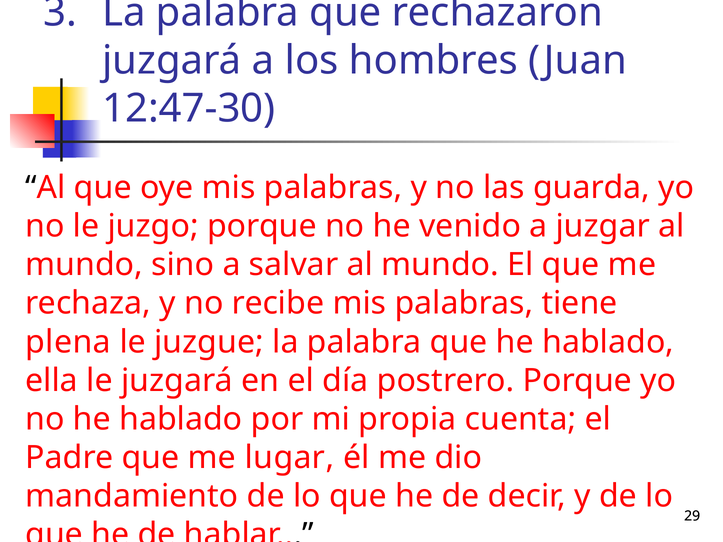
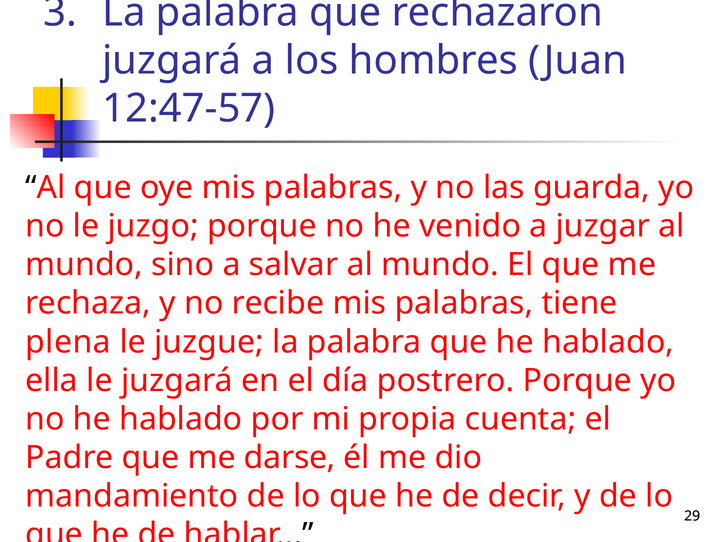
12:47-30: 12:47-30 -> 12:47-57 (189, 109)
lugar: lugar -> darse (290, 458)
